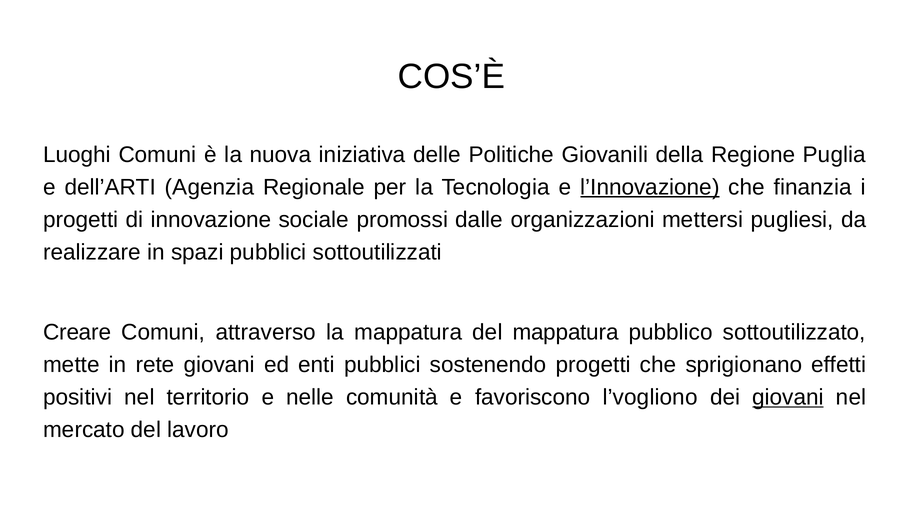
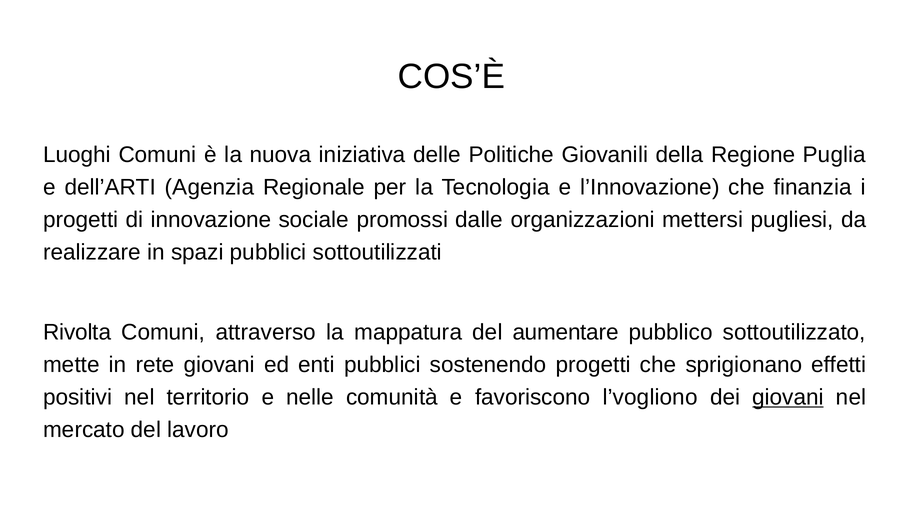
l’Innovazione underline: present -> none (650, 187)
Creare: Creare -> Rivolta (77, 332)
del mappatura: mappatura -> aumentare (566, 332)
